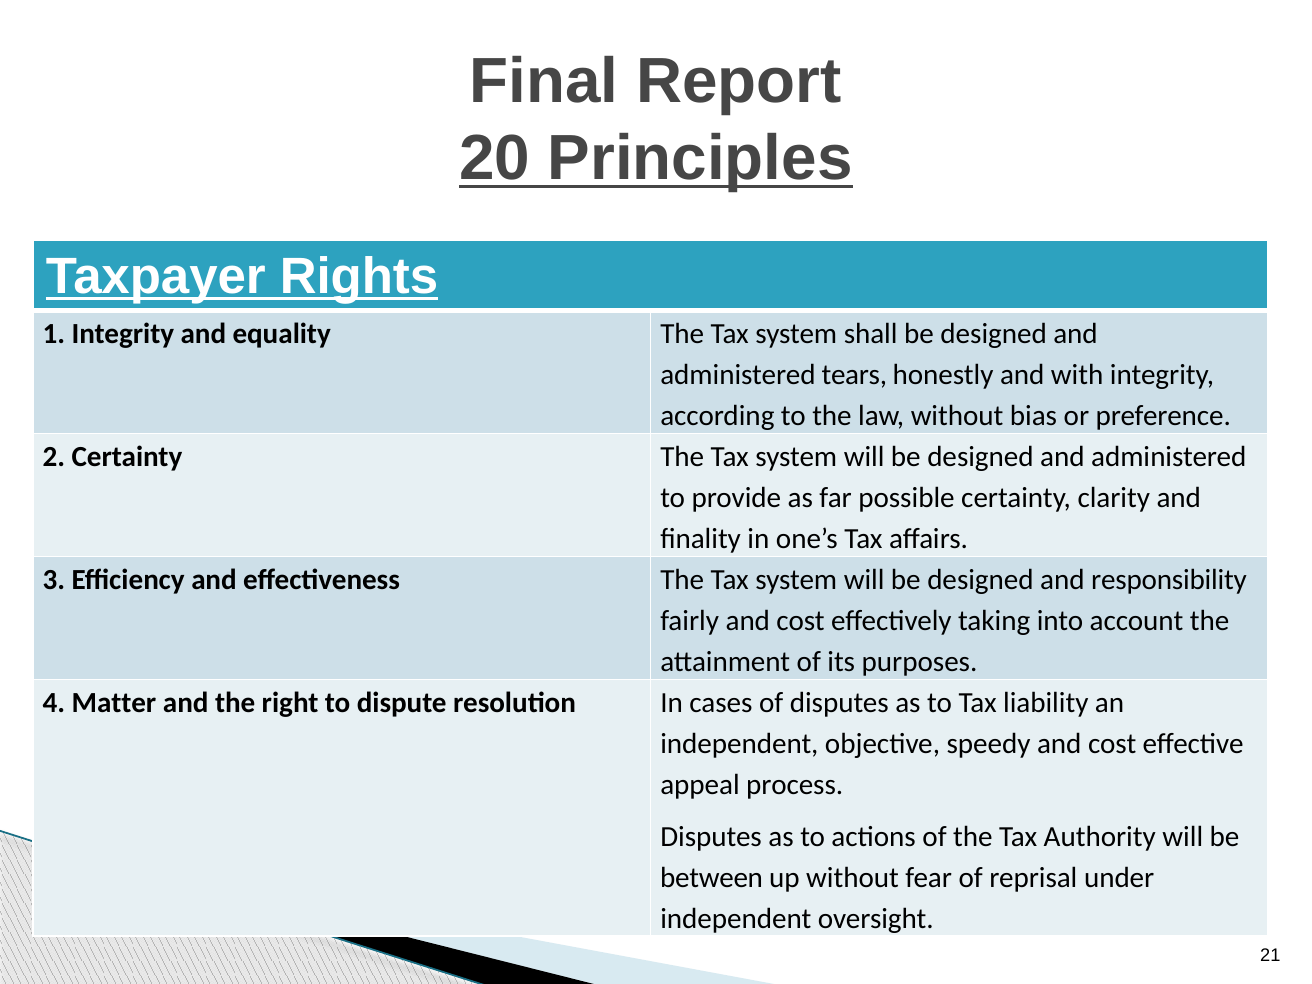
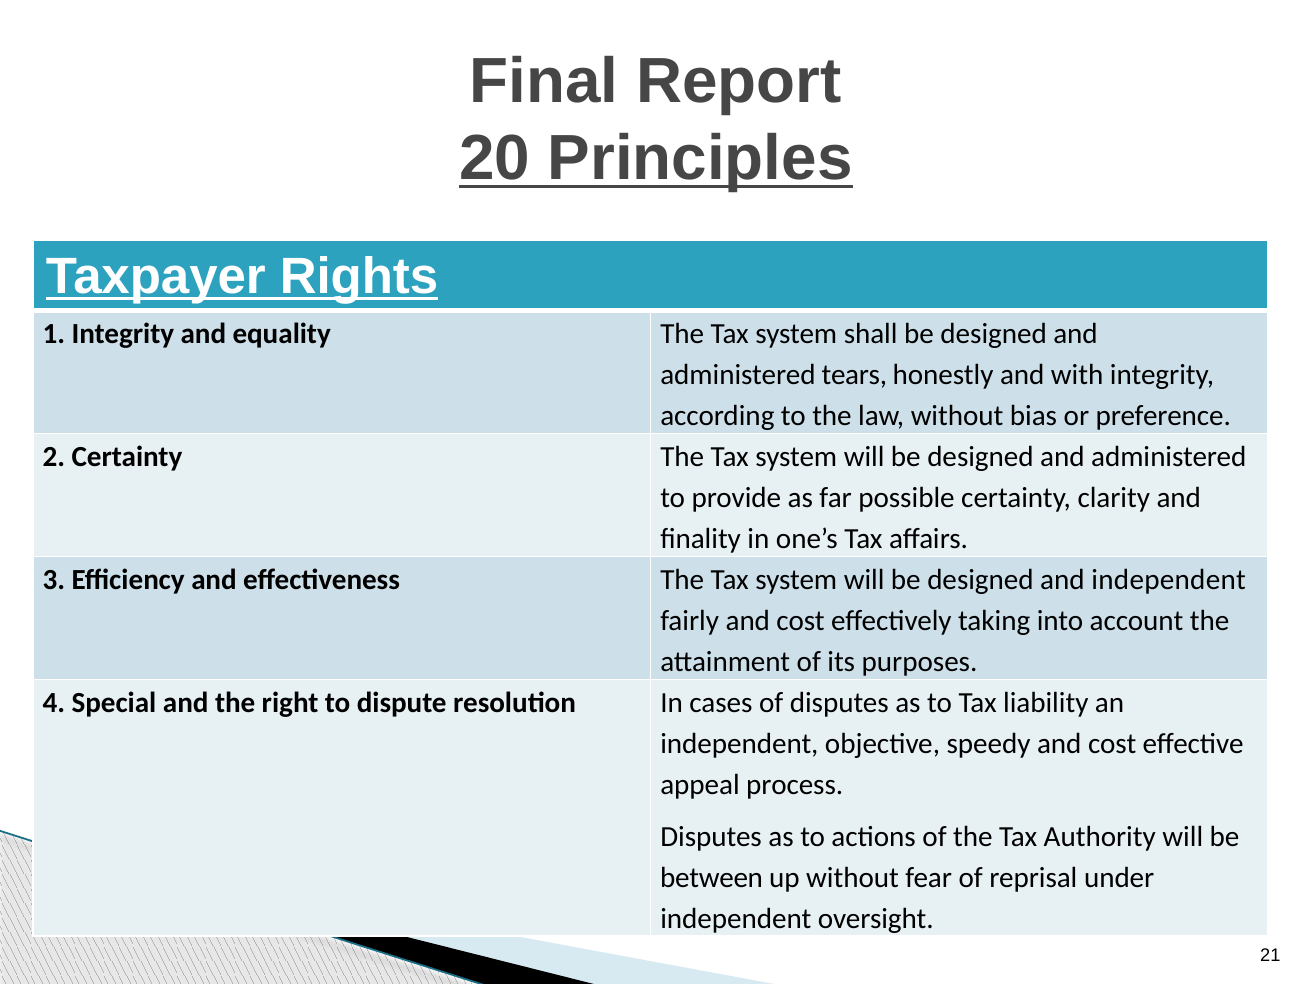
and responsibility: responsibility -> independent (1169, 580)
Matter: Matter -> Special (114, 703)
